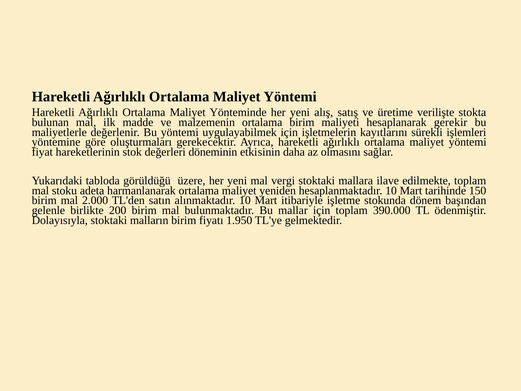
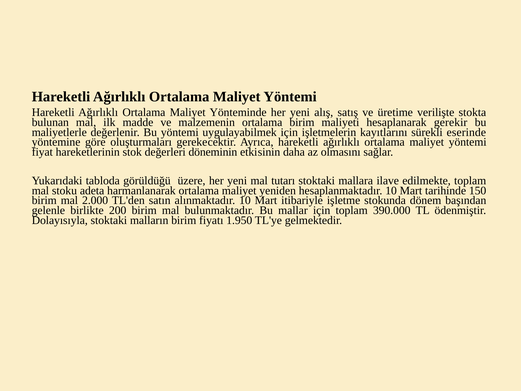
işlemleri: işlemleri -> eserinde (466, 132)
vergi: vergi -> tutarı (283, 181)
